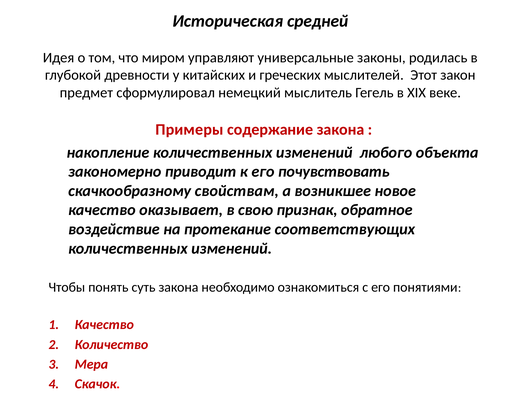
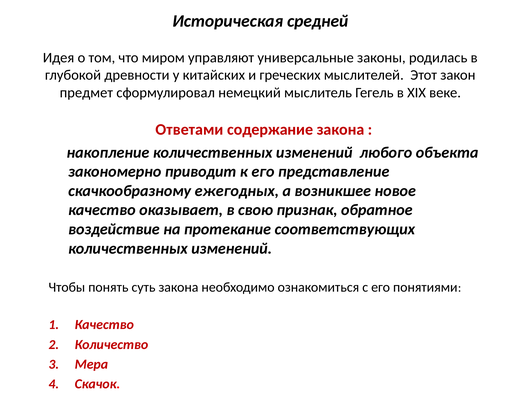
Примеры: Примеры -> Ответами (190, 129)
почувствовать: почувствовать -> представление (334, 172)
свойствам: свойствам -> ежегодных (237, 191)
